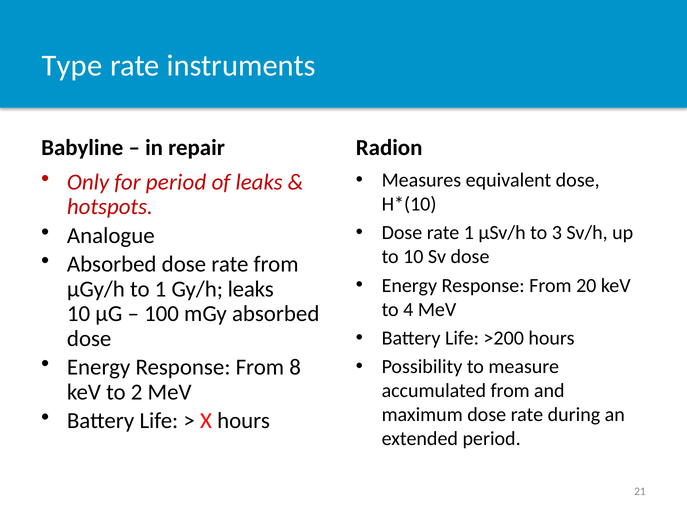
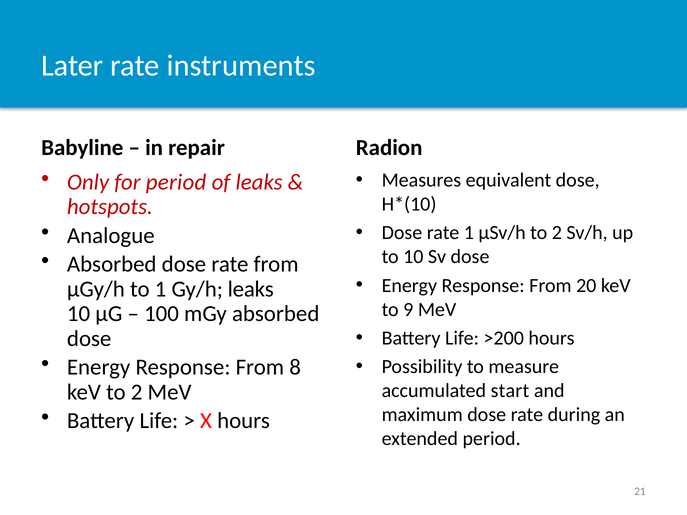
Type: Type -> Later (72, 66)
μSv/h to 3: 3 -> 2 (557, 233)
4: 4 -> 9 (408, 310)
accumulated from: from -> start (510, 391)
